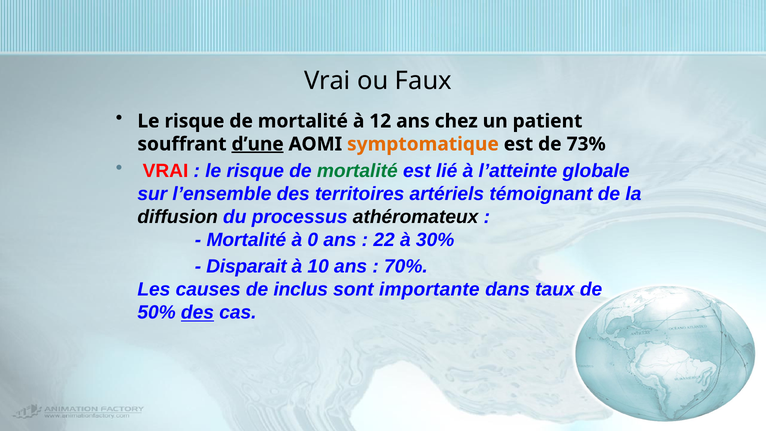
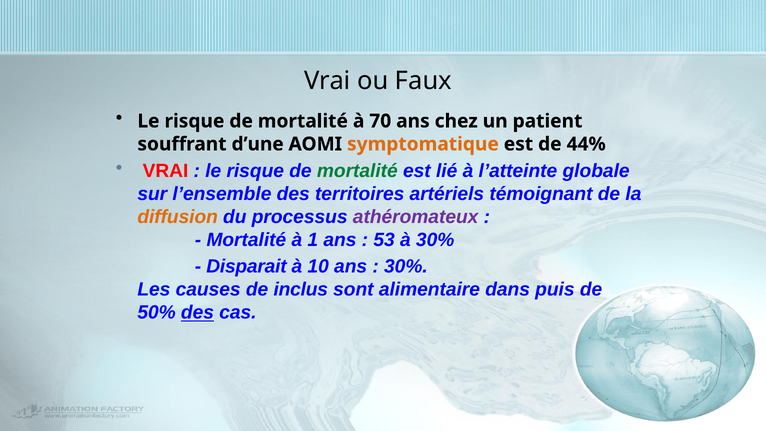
12: 12 -> 70 (380, 121)
d’une underline: present -> none (258, 144)
73%: 73% -> 44% (586, 144)
diffusion colour: black -> orange (178, 217)
athéromateux colour: black -> purple (416, 217)
0: 0 -> 1 (313, 240)
22: 22 -> 53 (384, 240)
70%: 70% -> 30% (406, 267)
importante: importante -> alimentaire (429, 290)
taux: taux -> puis (555, 290)
